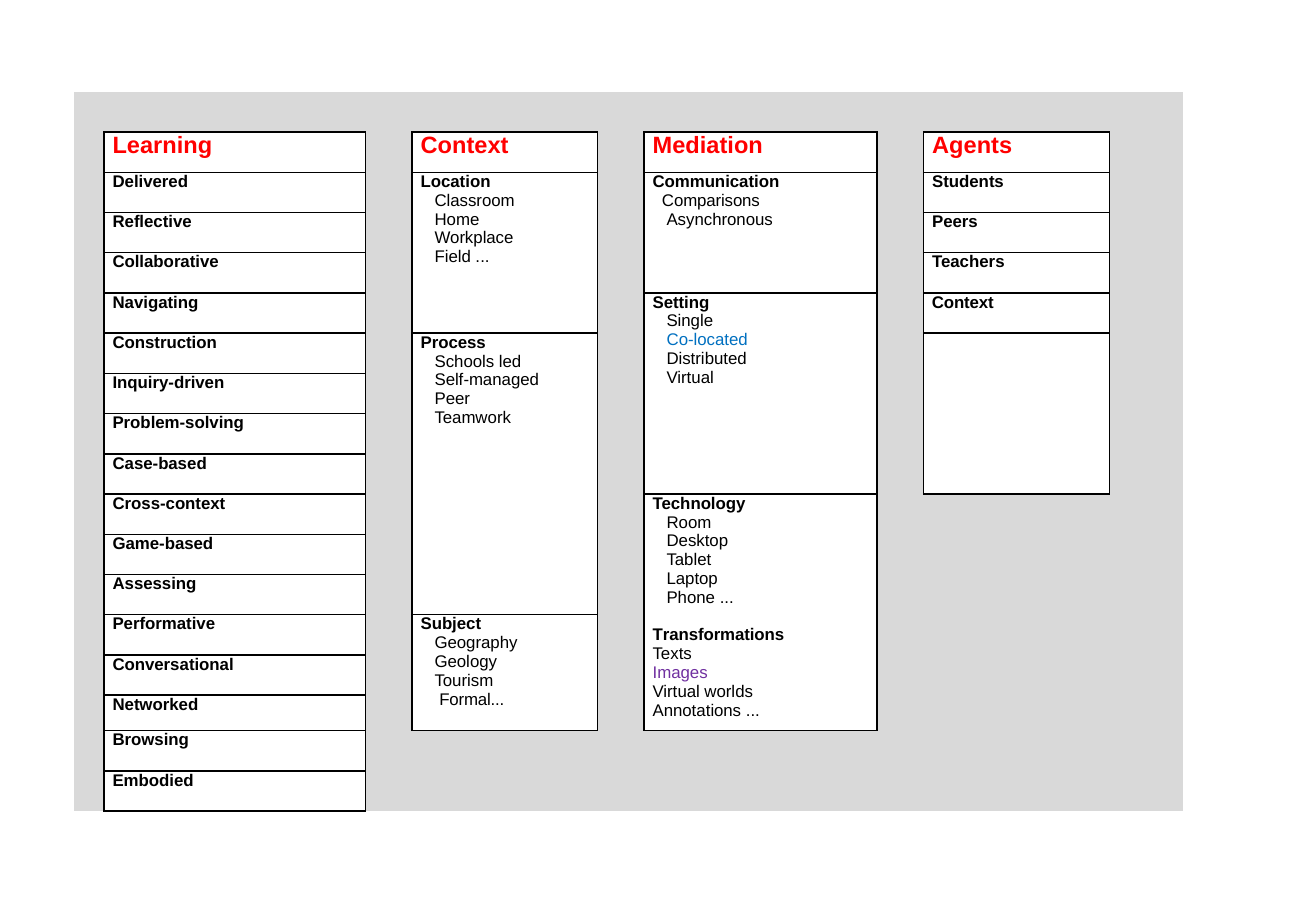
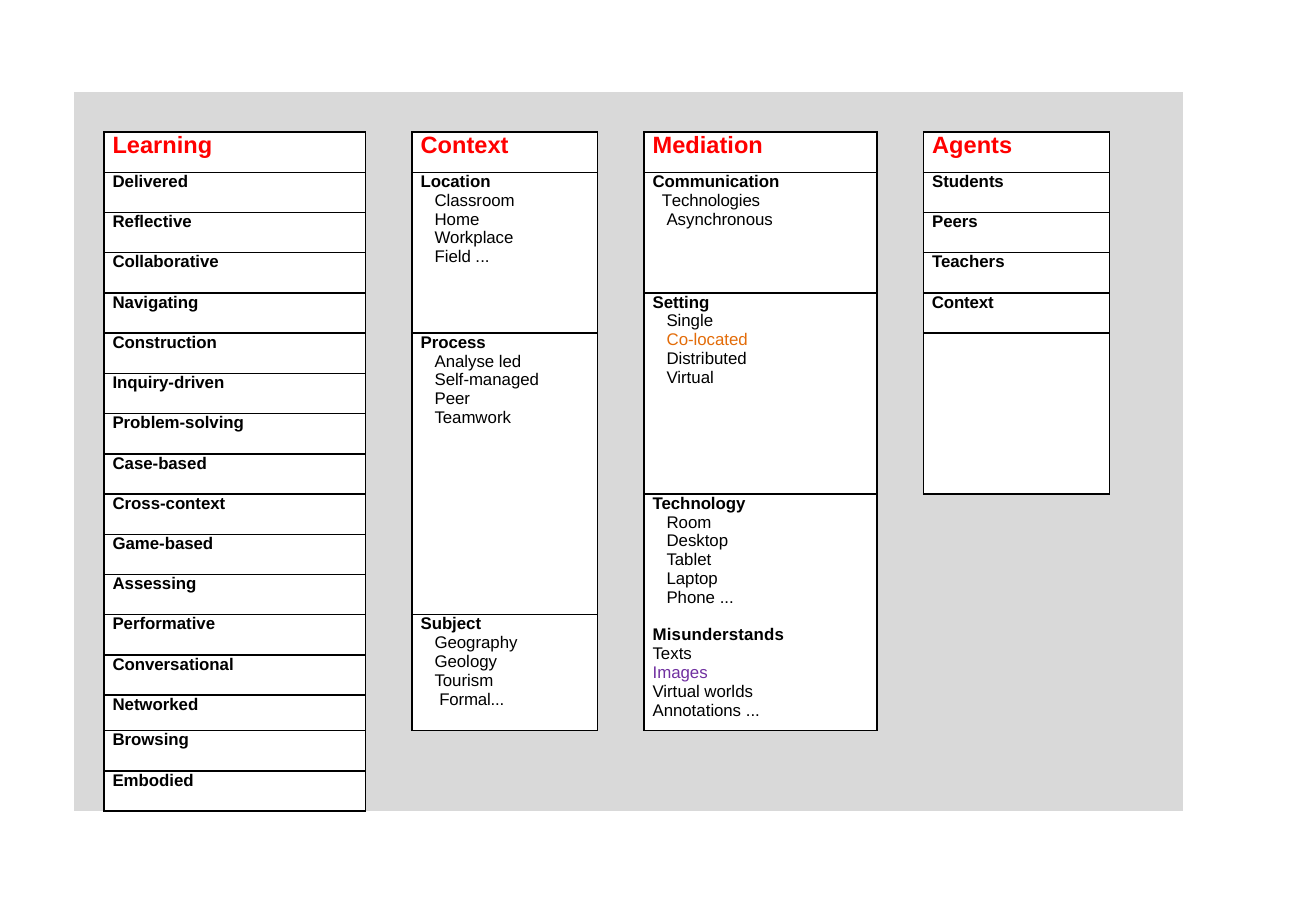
Comparisons: Comparisons -> Technologies (711, 201)
Co-located colour: blue -> orange (707, 340)
Schools: Schools -> Analyse (464, 362)
Transformations: Transformations -> Misunderstands (718, 636)
